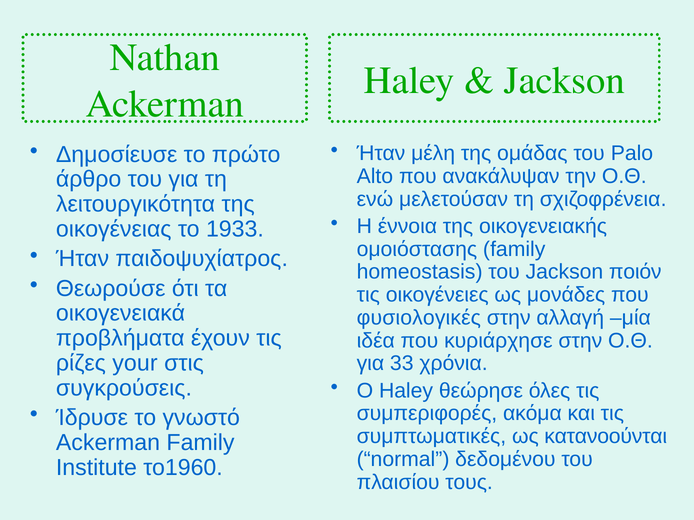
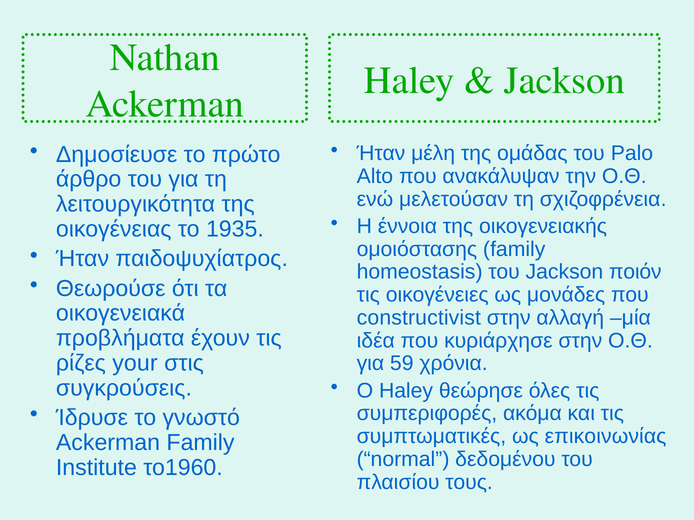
1933: 1933 -> 1935 (235, 229)
φυσιολογικές: φυσιολογικές -> constructivist (419, 318)
33: 33 -> 59 (402, 364)
κατανοούνται: κατανοούνται -> επικοινωνίας (606, 437)
